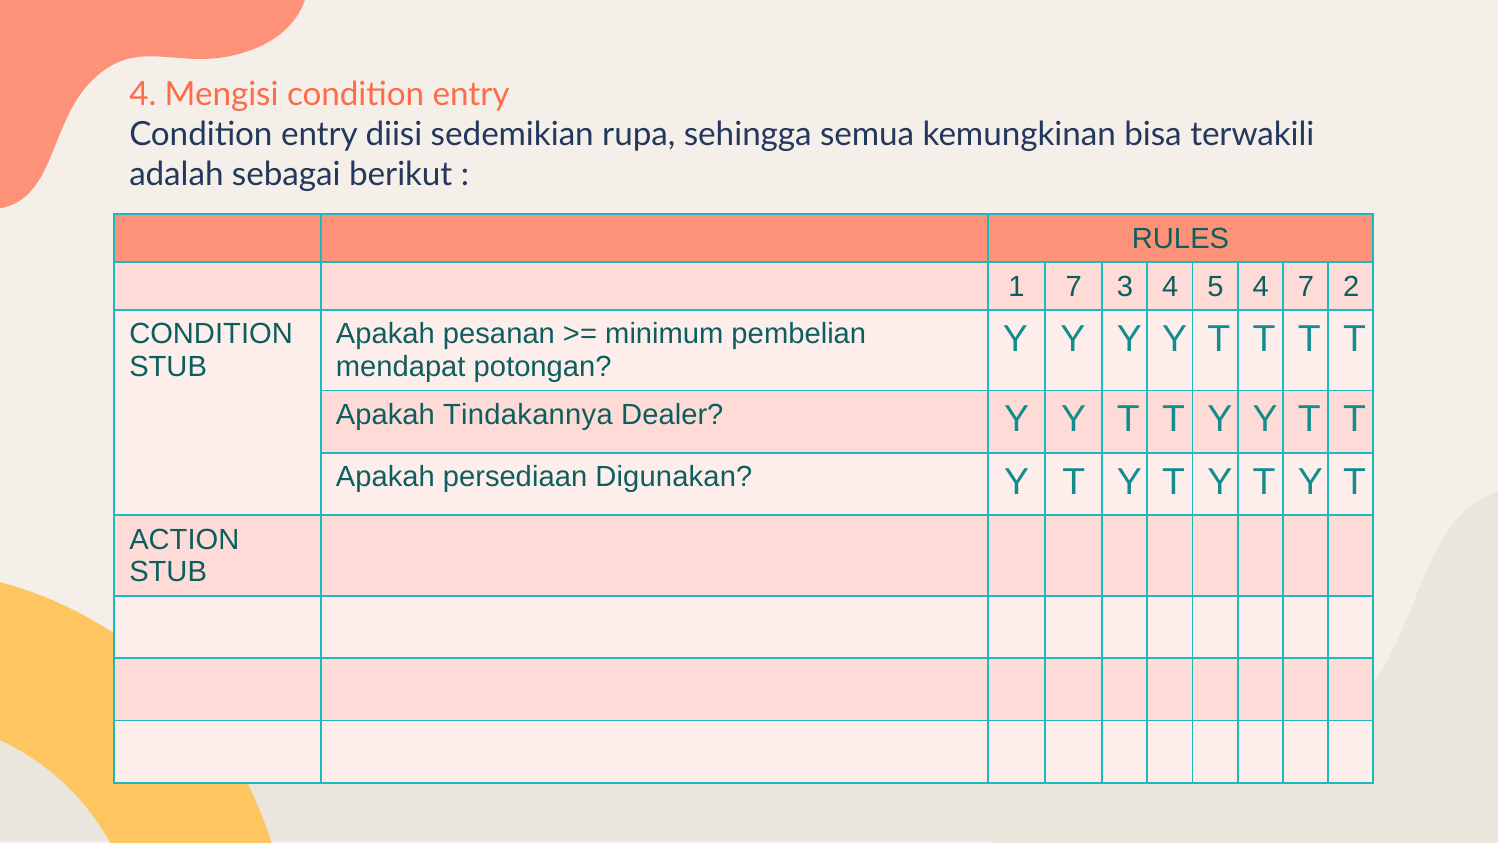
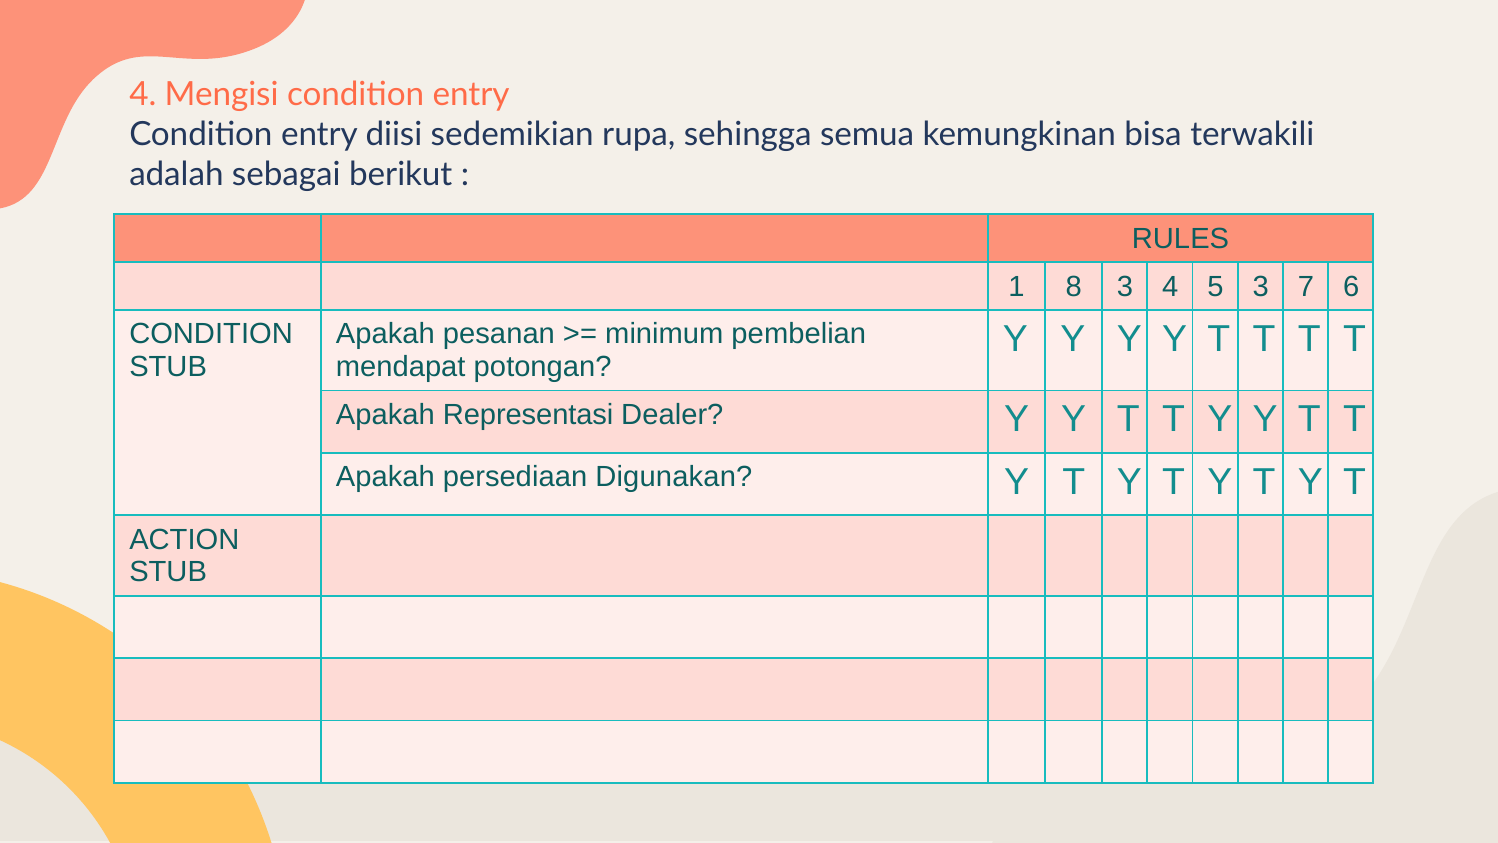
1 7: 7 -> 8 (1074, 286)
5 4: 4 -> 3 (1261, 286)
2: 2 -> 6 (1351, 286)
Tindakannya: Tindakannya -> Representasi (528, 415)
